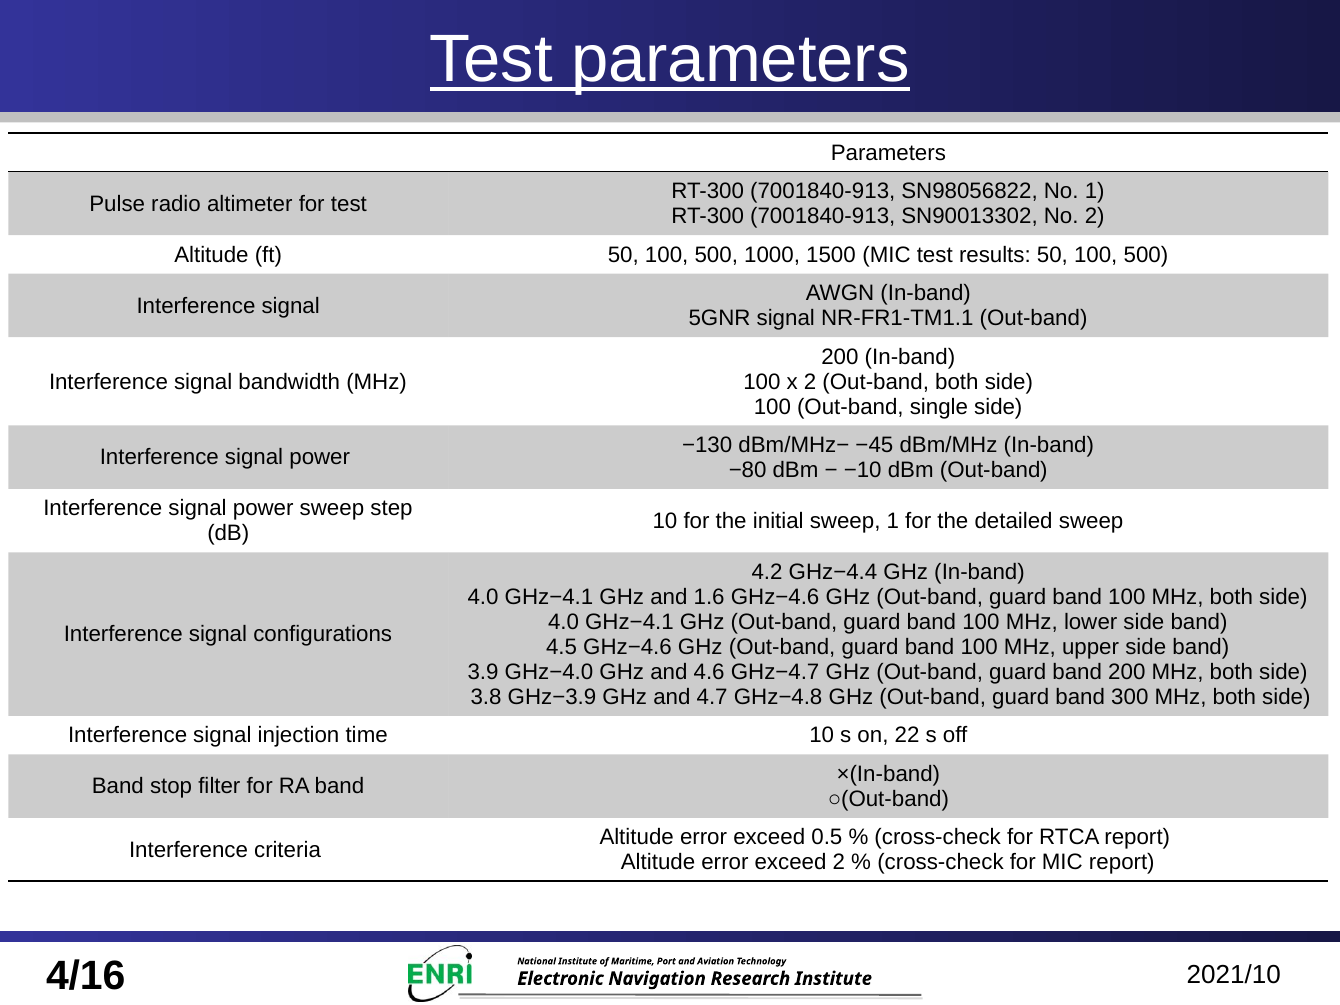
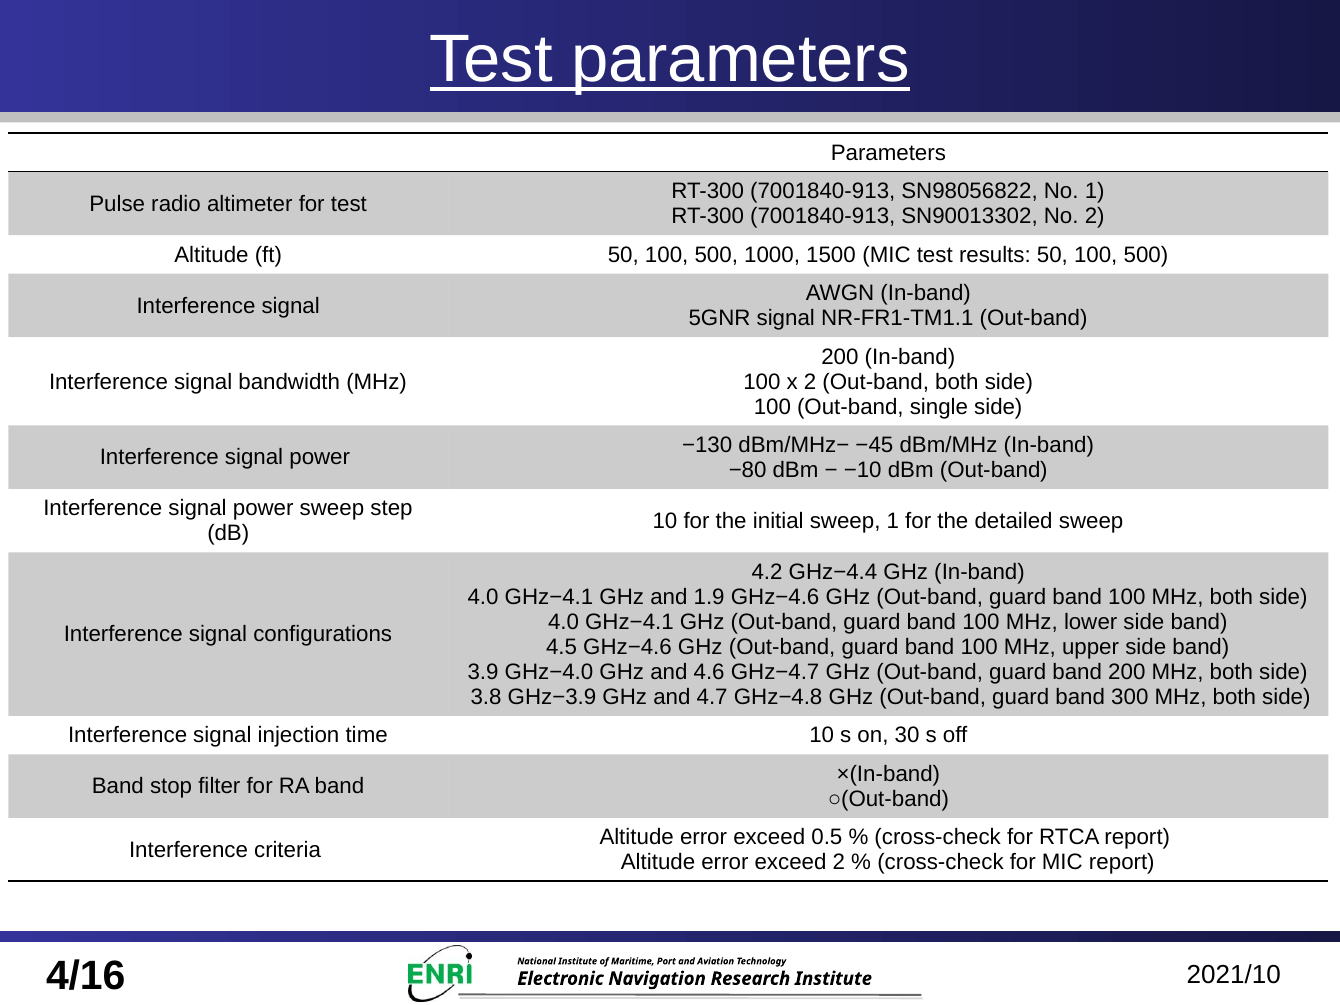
1.6: 1.6 -> 1.9 (709, 597)
22: 22 -> 30 (907, 736)
